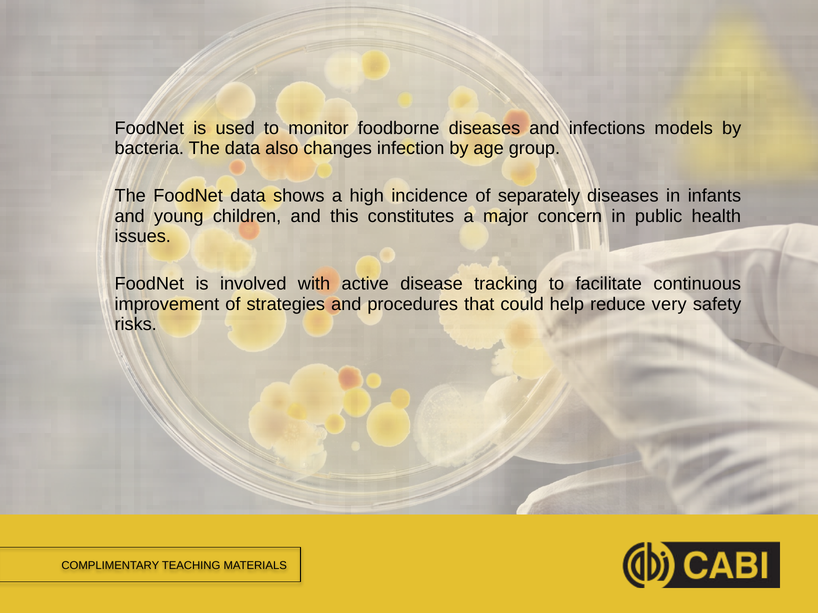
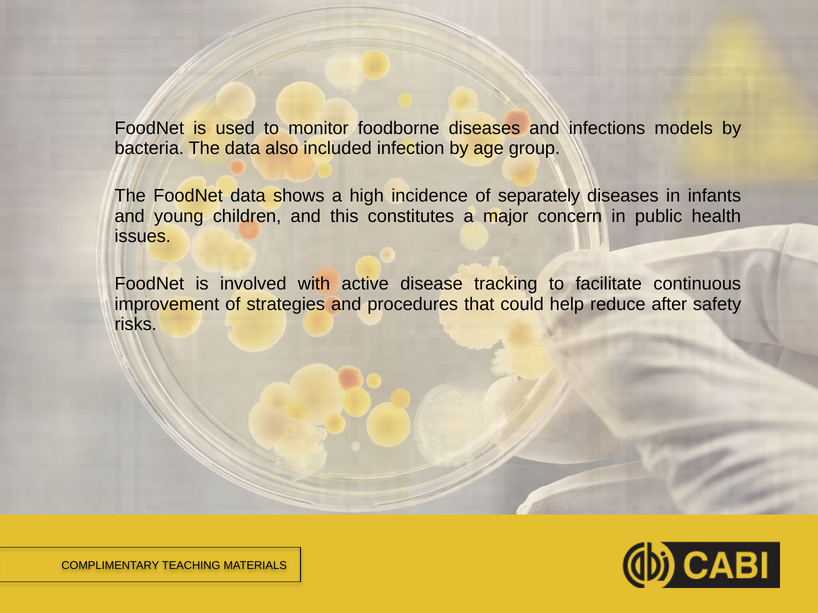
changes: changes -> included (338, 148)
very: very -> after (669, 304)
